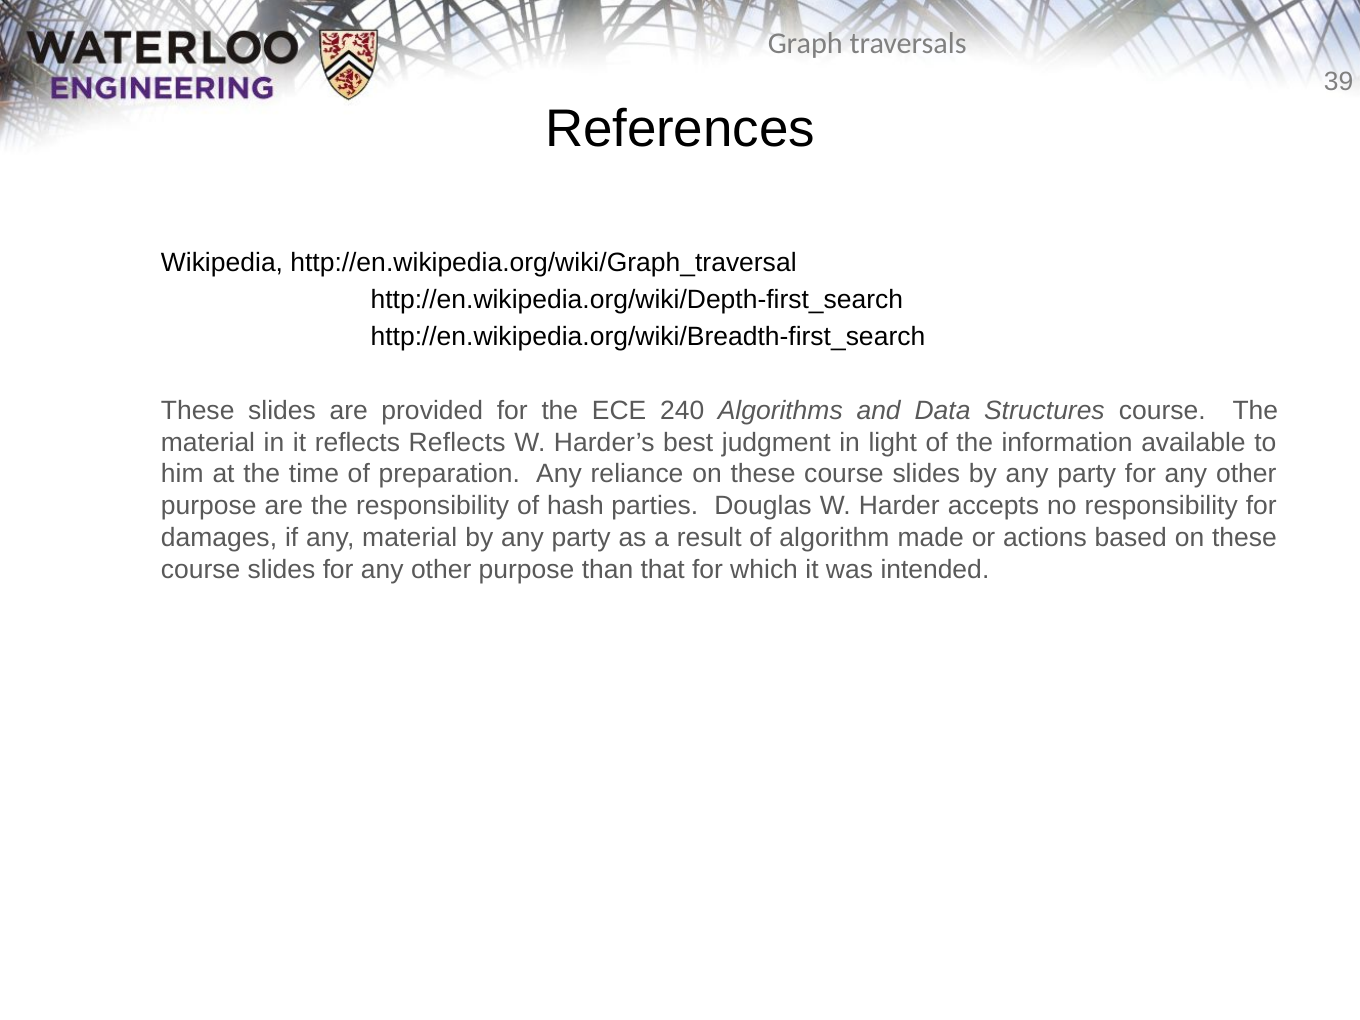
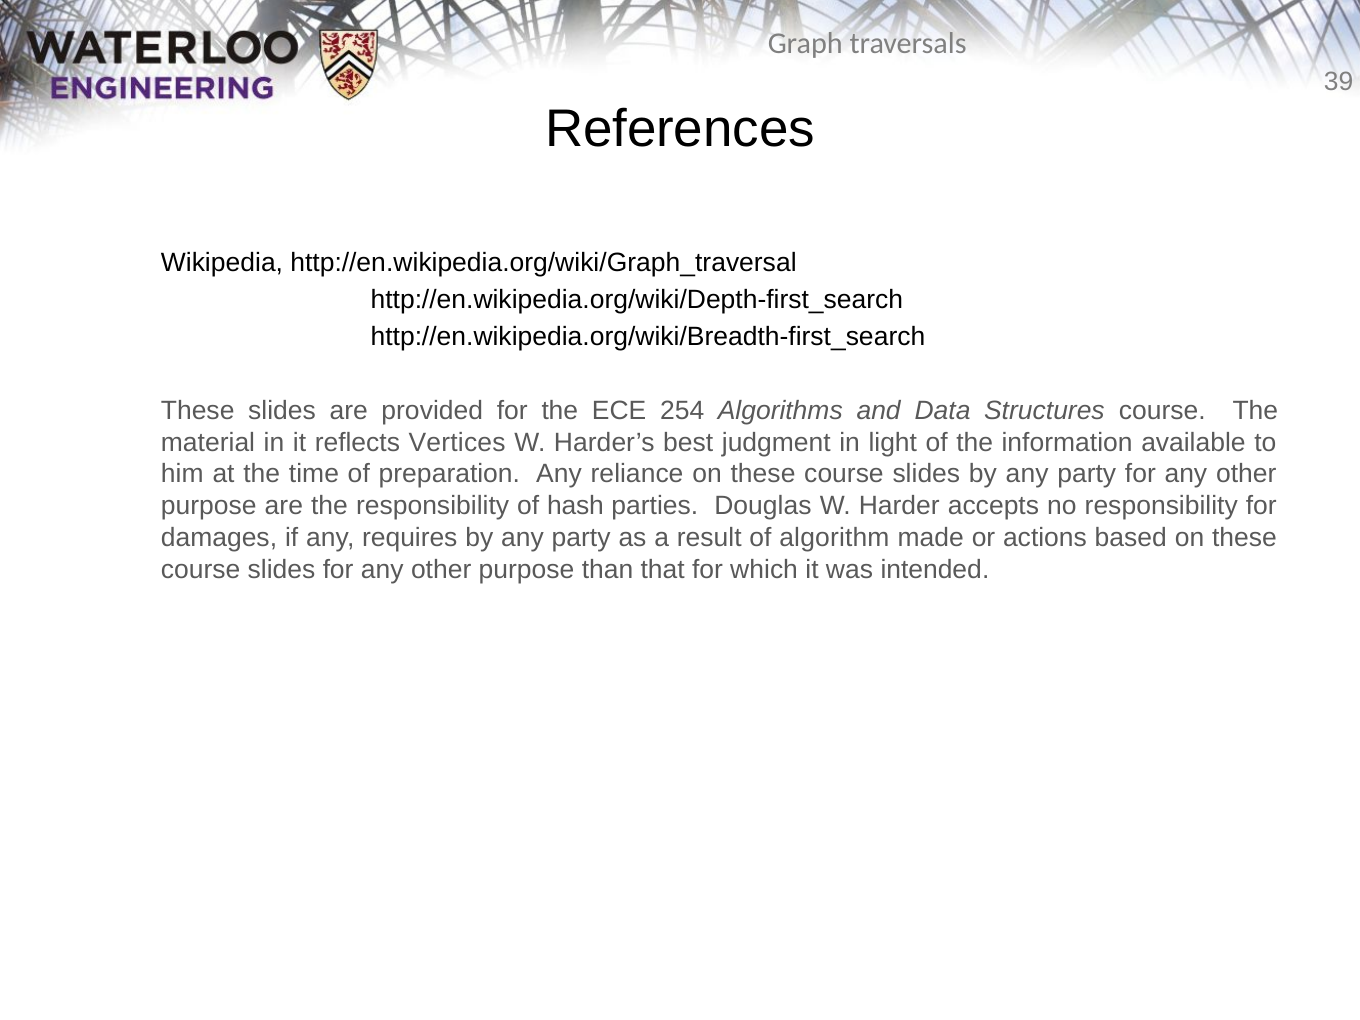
240: 240 -> 254 (682, 411)
reflects Reflects: Reflects -> Vertices (457, 442)
any material: material -> requires (410, 538)
